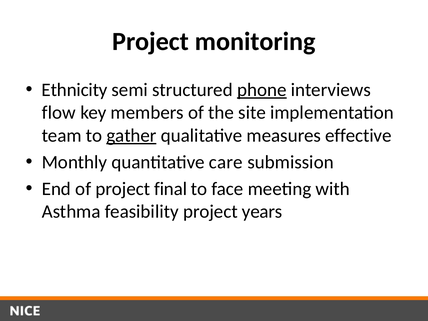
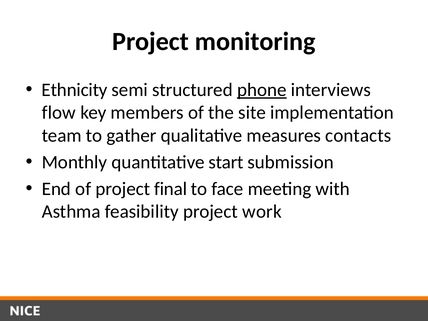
gather underline: present -> none (131, 135)
effective: effective -> contacts (358, 135)
care: care -> start (226, 162)
years: years -> work (262, 212)
